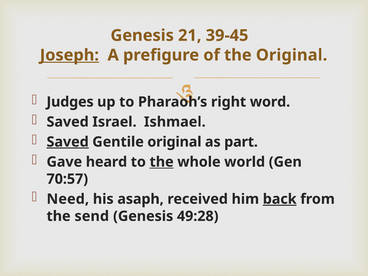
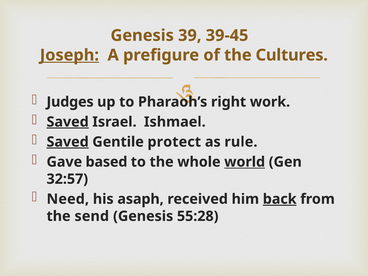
21: 21 -> 39 (190, 35)
the Original: Original -> Cultures (292, 55)
word: word -> work (270, 102)
Saved underline: none -> present (68, 122)
Gentile original: original -> protect (174, 142)
part: part -> rule (241, 142)
heard: heard -> based (106, 162)
the underline: present -> none (162, 162)
world underline: none -> present (245, 162)
70:57: 70:57 -> 32:57 (67, 179)
49:28: 49:28 -> 55:28 (198, 216)
